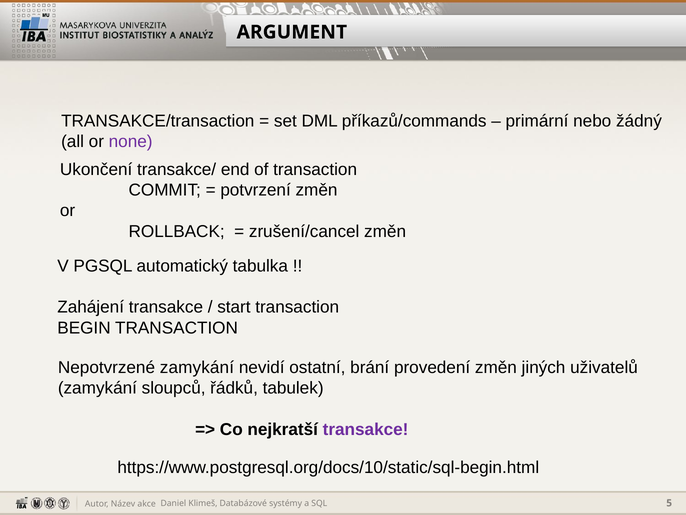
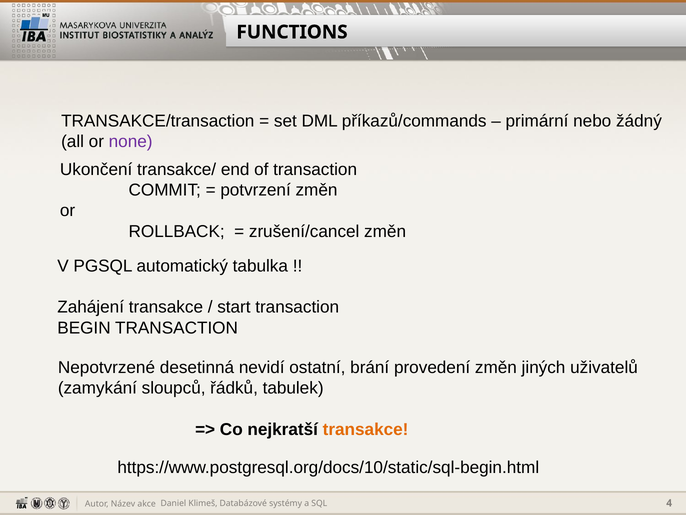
ARGUMENT: ARGUMENT -> FUNCTIONS (292, 32)
Nepotvrzené zamykání: zamykání -> desetinná (197, 367)
transakce colour: purple -> orange (366, 429)
5: 5 -> 4 (669, 503)
